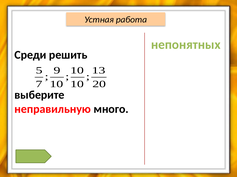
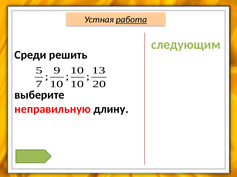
работа underline: none -> present (131, 20)
непонятных: непонятных -> следующим (186, 45)
много: много -> длину (111, 110)
